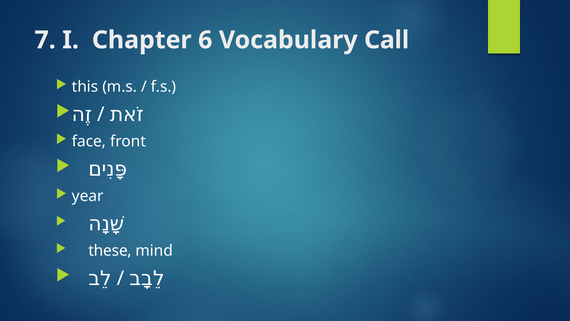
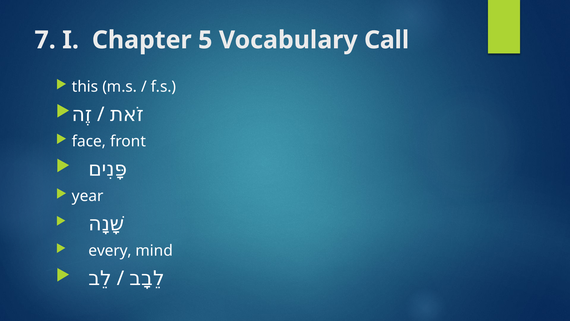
6: 6 -> 5 (205, 40)
these: these -> every (110, 251)
